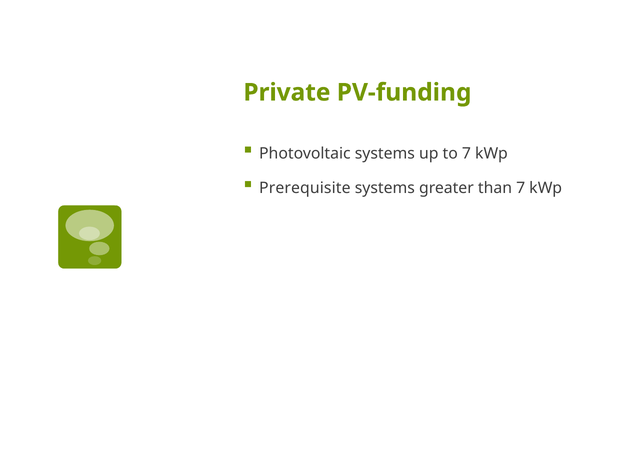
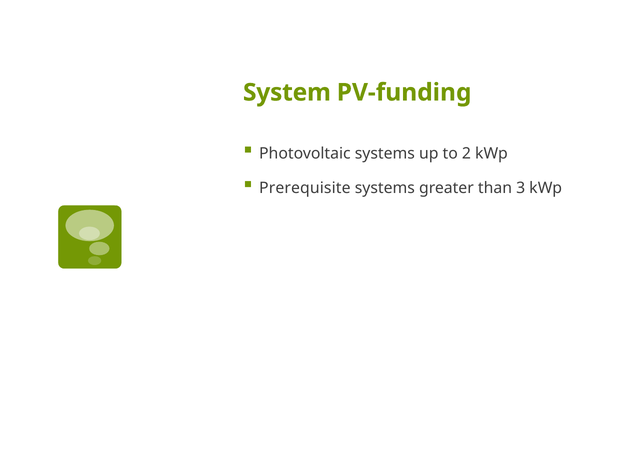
Private: Private -> System (287, 92)
to 7: 7 -> 2 (466, 153)
than 7: 7 -> 3 (521, 188)
